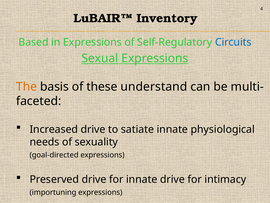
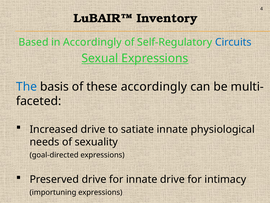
in Expressions: Expressions -> Accordingly (92, 42)
The colour: orange -> blue (27, 86)
these understand: understand -> accordingly (154, 86)
